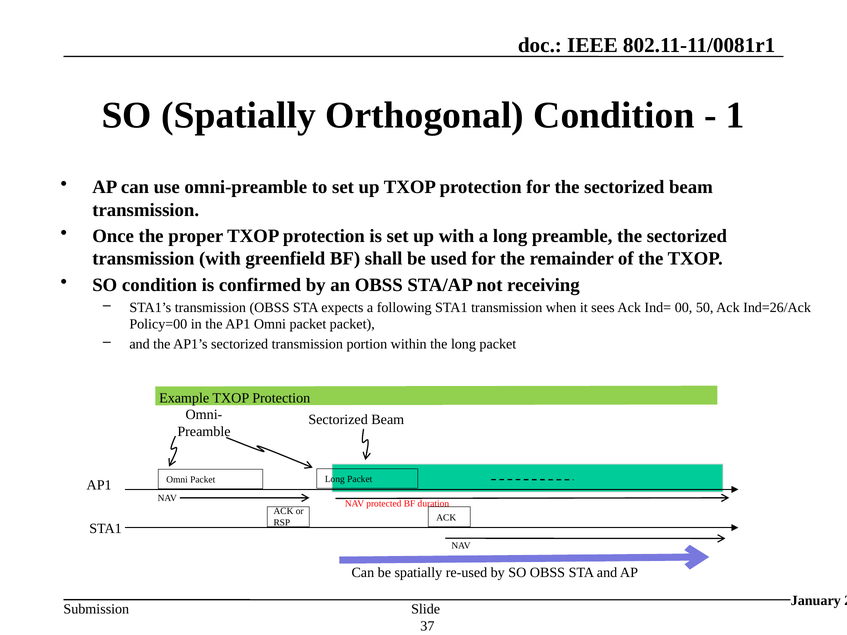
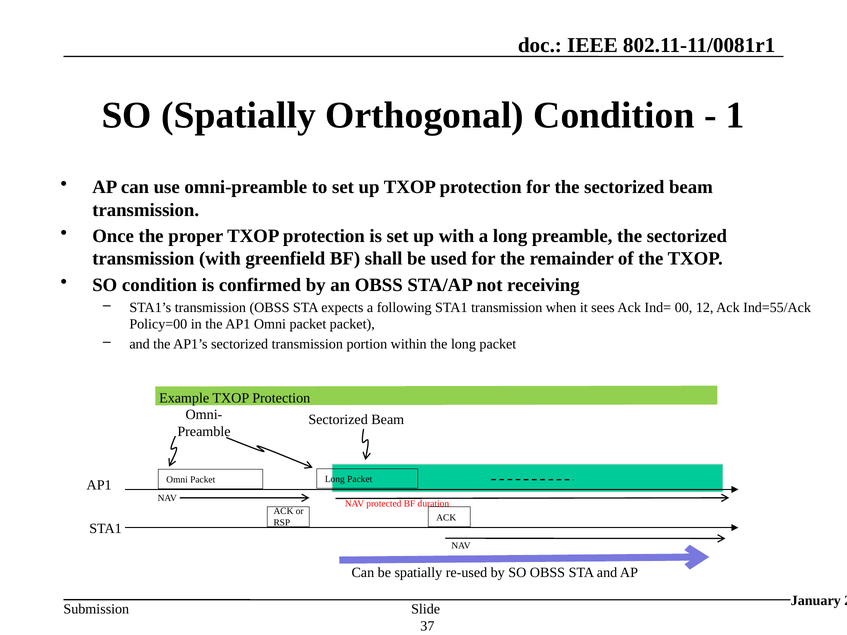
50: 50 -> 12 (705, 307)
Ind=26/Ack: Ind=26/Ack -> Ind=55/Ack (777, 307)
